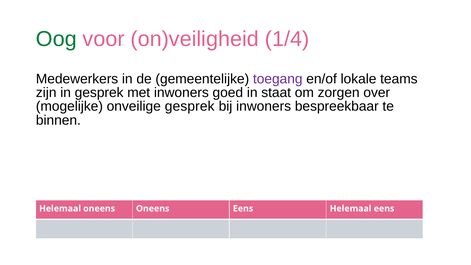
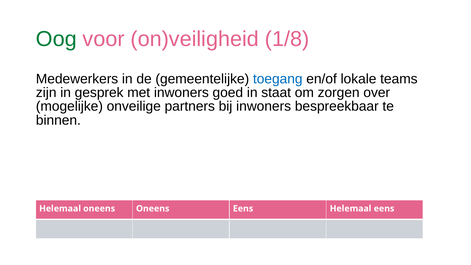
1/4: 1/4 -> 1/8 (287, 39)
toegang colour: purple -> blue (278, 79)
onveilige gesprek: gesprek -> partners (190, 106)
